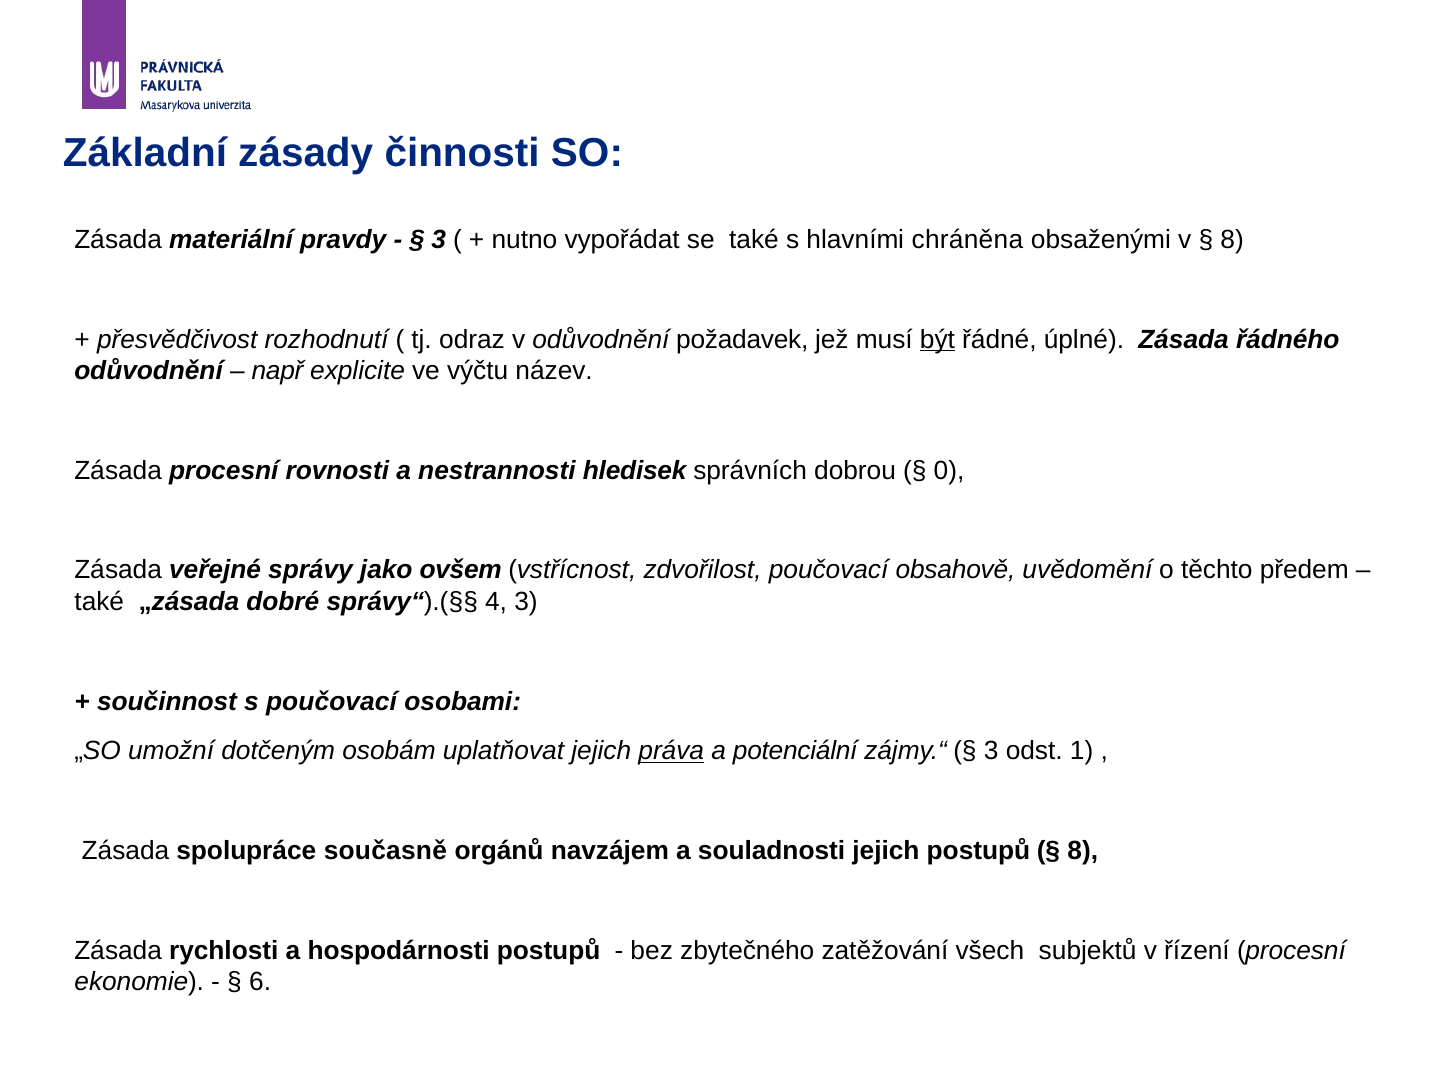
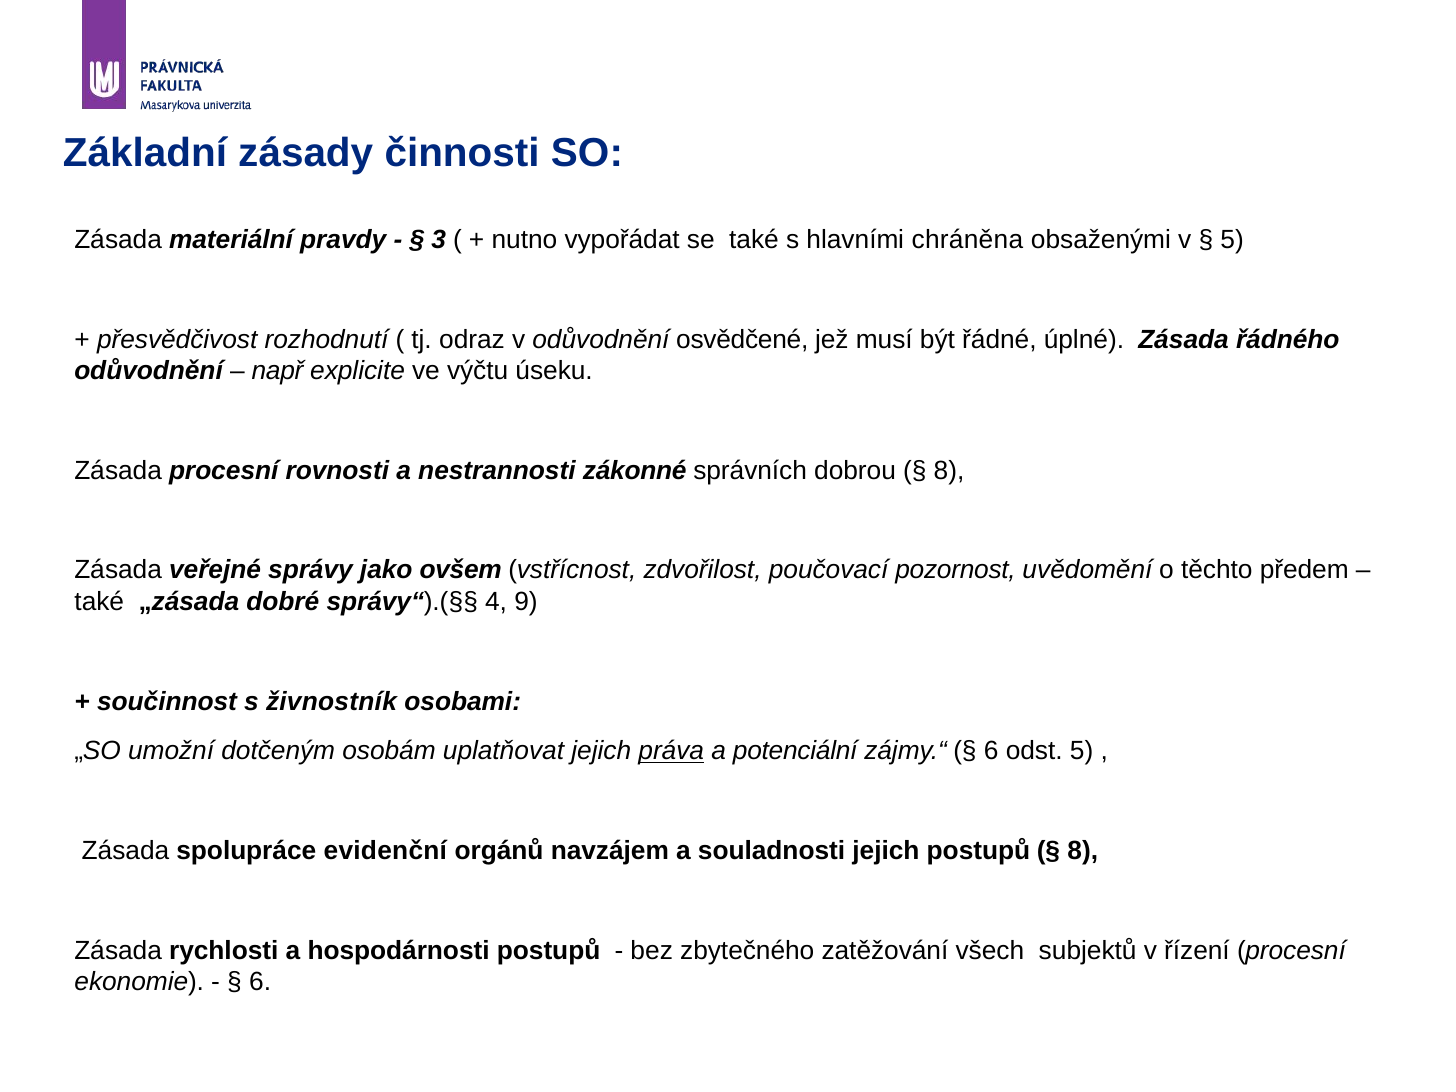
8: 8 -> 5 (1232, 240)
požadavek: požadavek -> osvědčené (742, 339)
být underline: present -> none (937, 339)
název: název -> úseku (554, 371)
hledisek: hledisek -> zákonné (635, 471)
0: 0 -> 8 (949, 471)
obsahově: obsahově -> pozornost (956, 570)
4 3: 3 -> 9 (526, 602)
s poučovací: poučovací -> živnostník (331, 701)
3: 3 -> 6 (991, 751)
odst 1: 1 -> 5 (1082, 751)
současně: současně -> evidenční (385, 851)
